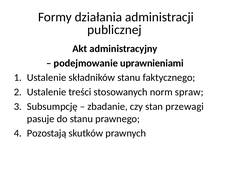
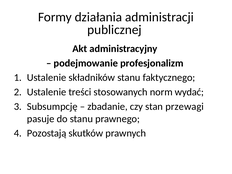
uprawnieniami: uprawnieniami -> profesjonalizm (152, 63)
spraw: spraw -> wydać (189, 92)
